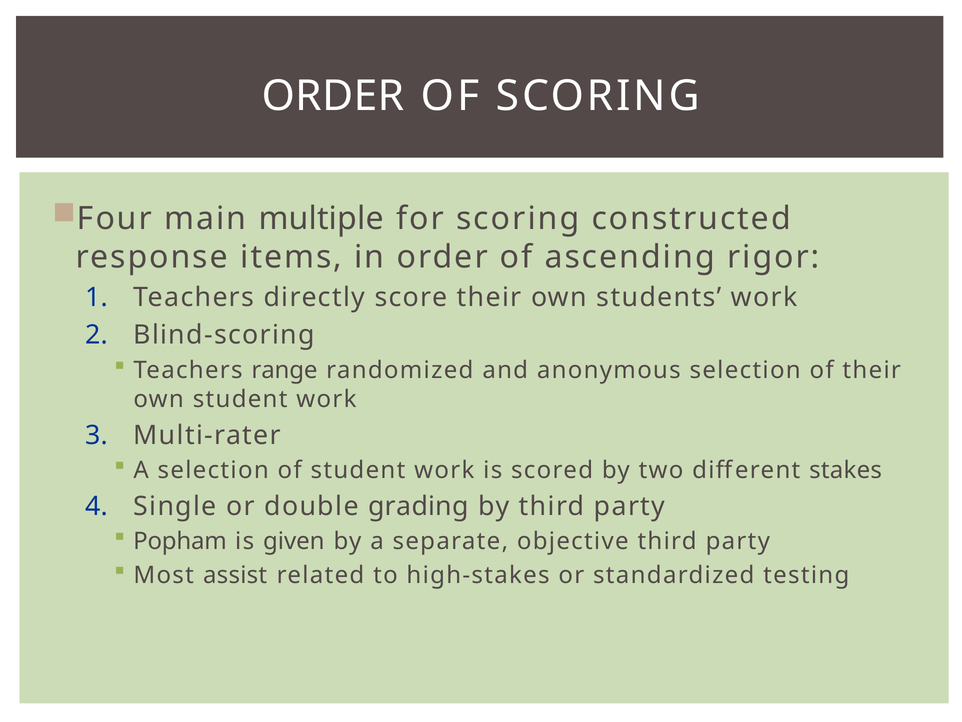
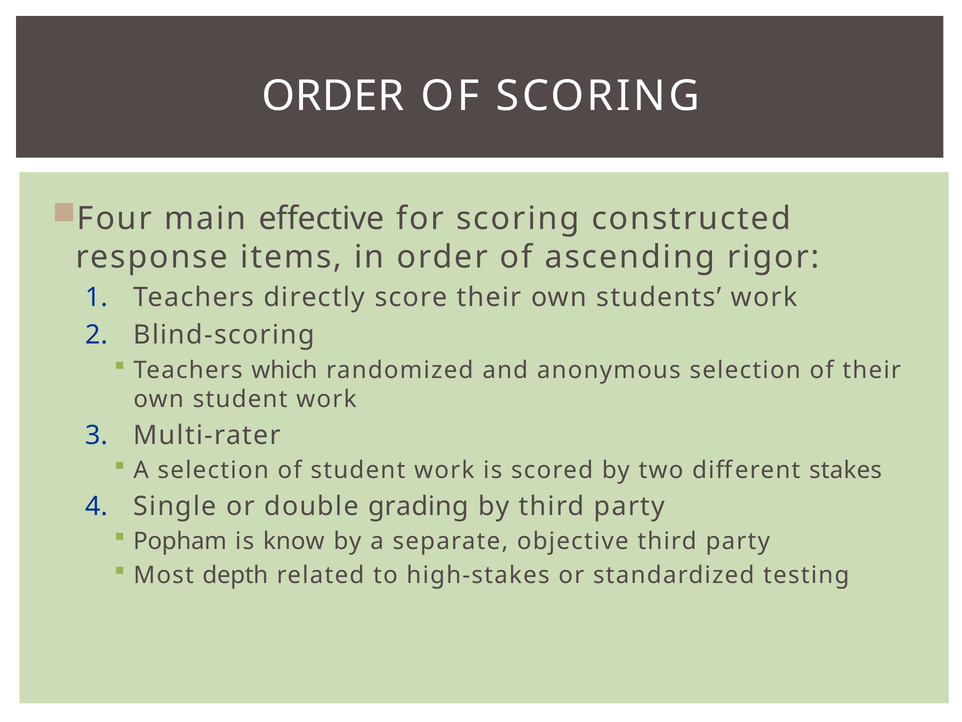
multiple: multiple -> effective (321, 219)
range: range -> which (284, 370)
given: given -> know (294, 541)
assist: assist -> depth (235, 575)
